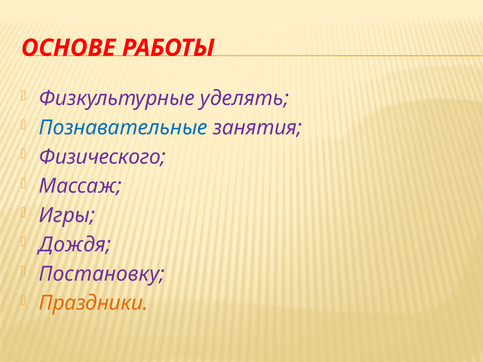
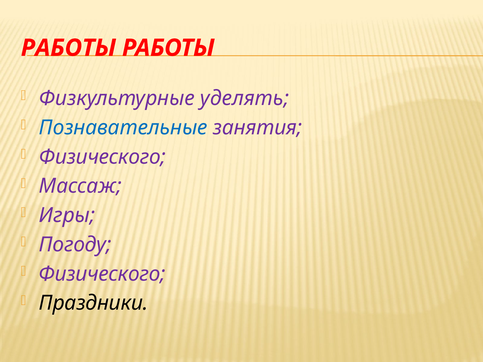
ОСНОВЕ: ОСНОВЕ -> РАБОТЫ (68, 48)
Дождя: Дождя -> Погоду (75, 245)
Постановку: Постановку -> Физического (102, 274)
Праздники colour: orange -> black (94, 303)
